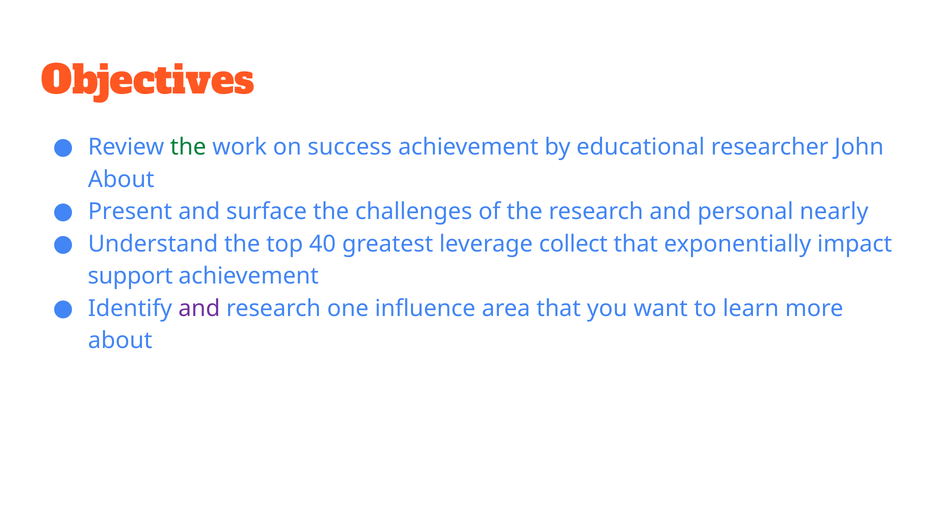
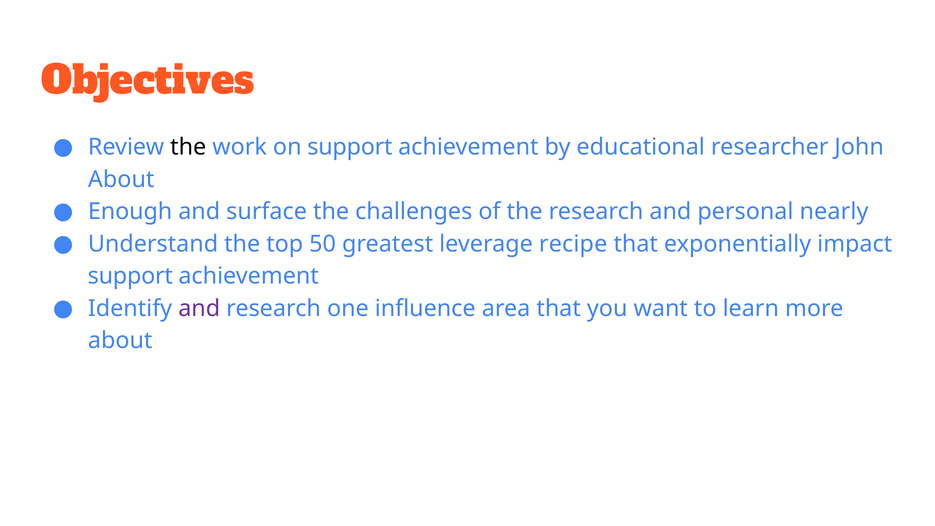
the colour: green -> black (188, 147)
on success: success -> support (350, 147)
Present: Present -> Enough (130, 212)
40: 40 -> 50 (323, 244)
collect: collect -> recipe (573, 244)
